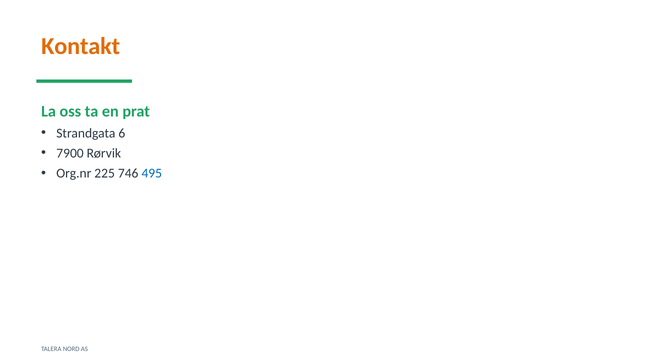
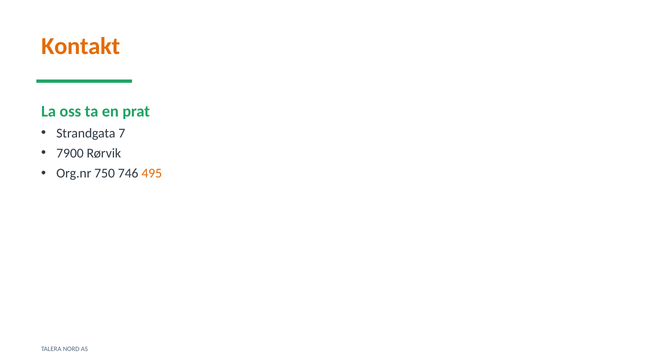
6: 6 -> 7 (122, 133)
225: 225 -> 750 (105, 174)
495 colour: blue -> orange (152, 174)
